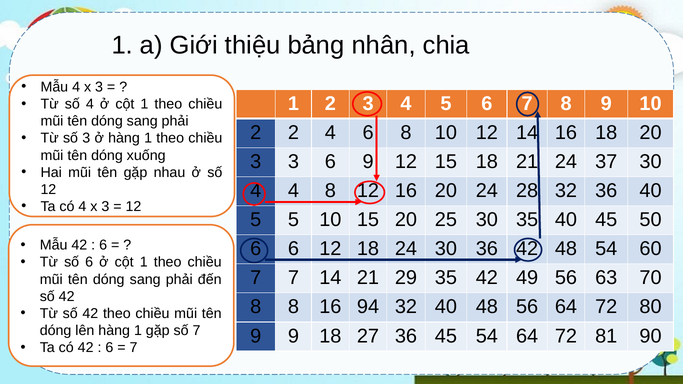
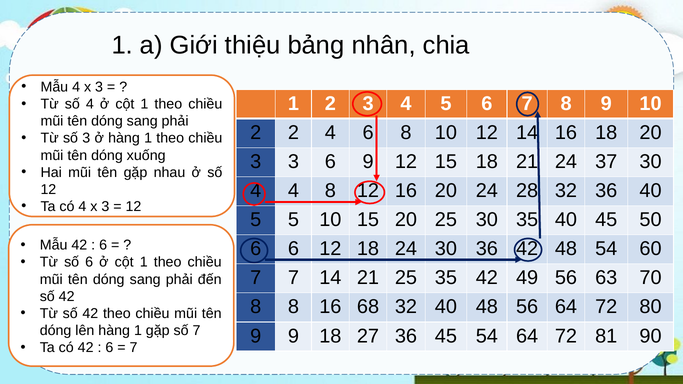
21 29: 29 -> 25 (406, 278)
94: 94 -> 68 (368, 307)
